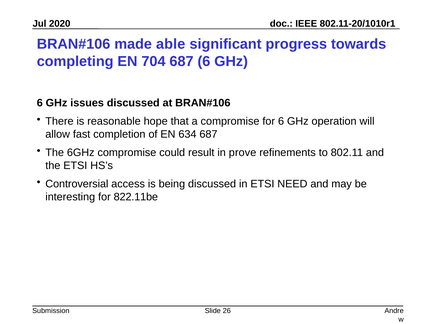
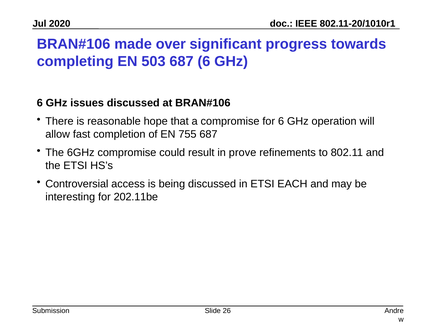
able: able -> over (171, 44)
704: 704 -> 503 (153, 62)
634: 634 -> 755 (187, 134)
NEED: NEED -> EACH (292, 184)
822.11be: 822.11be -> 202.11be (136, 197)
